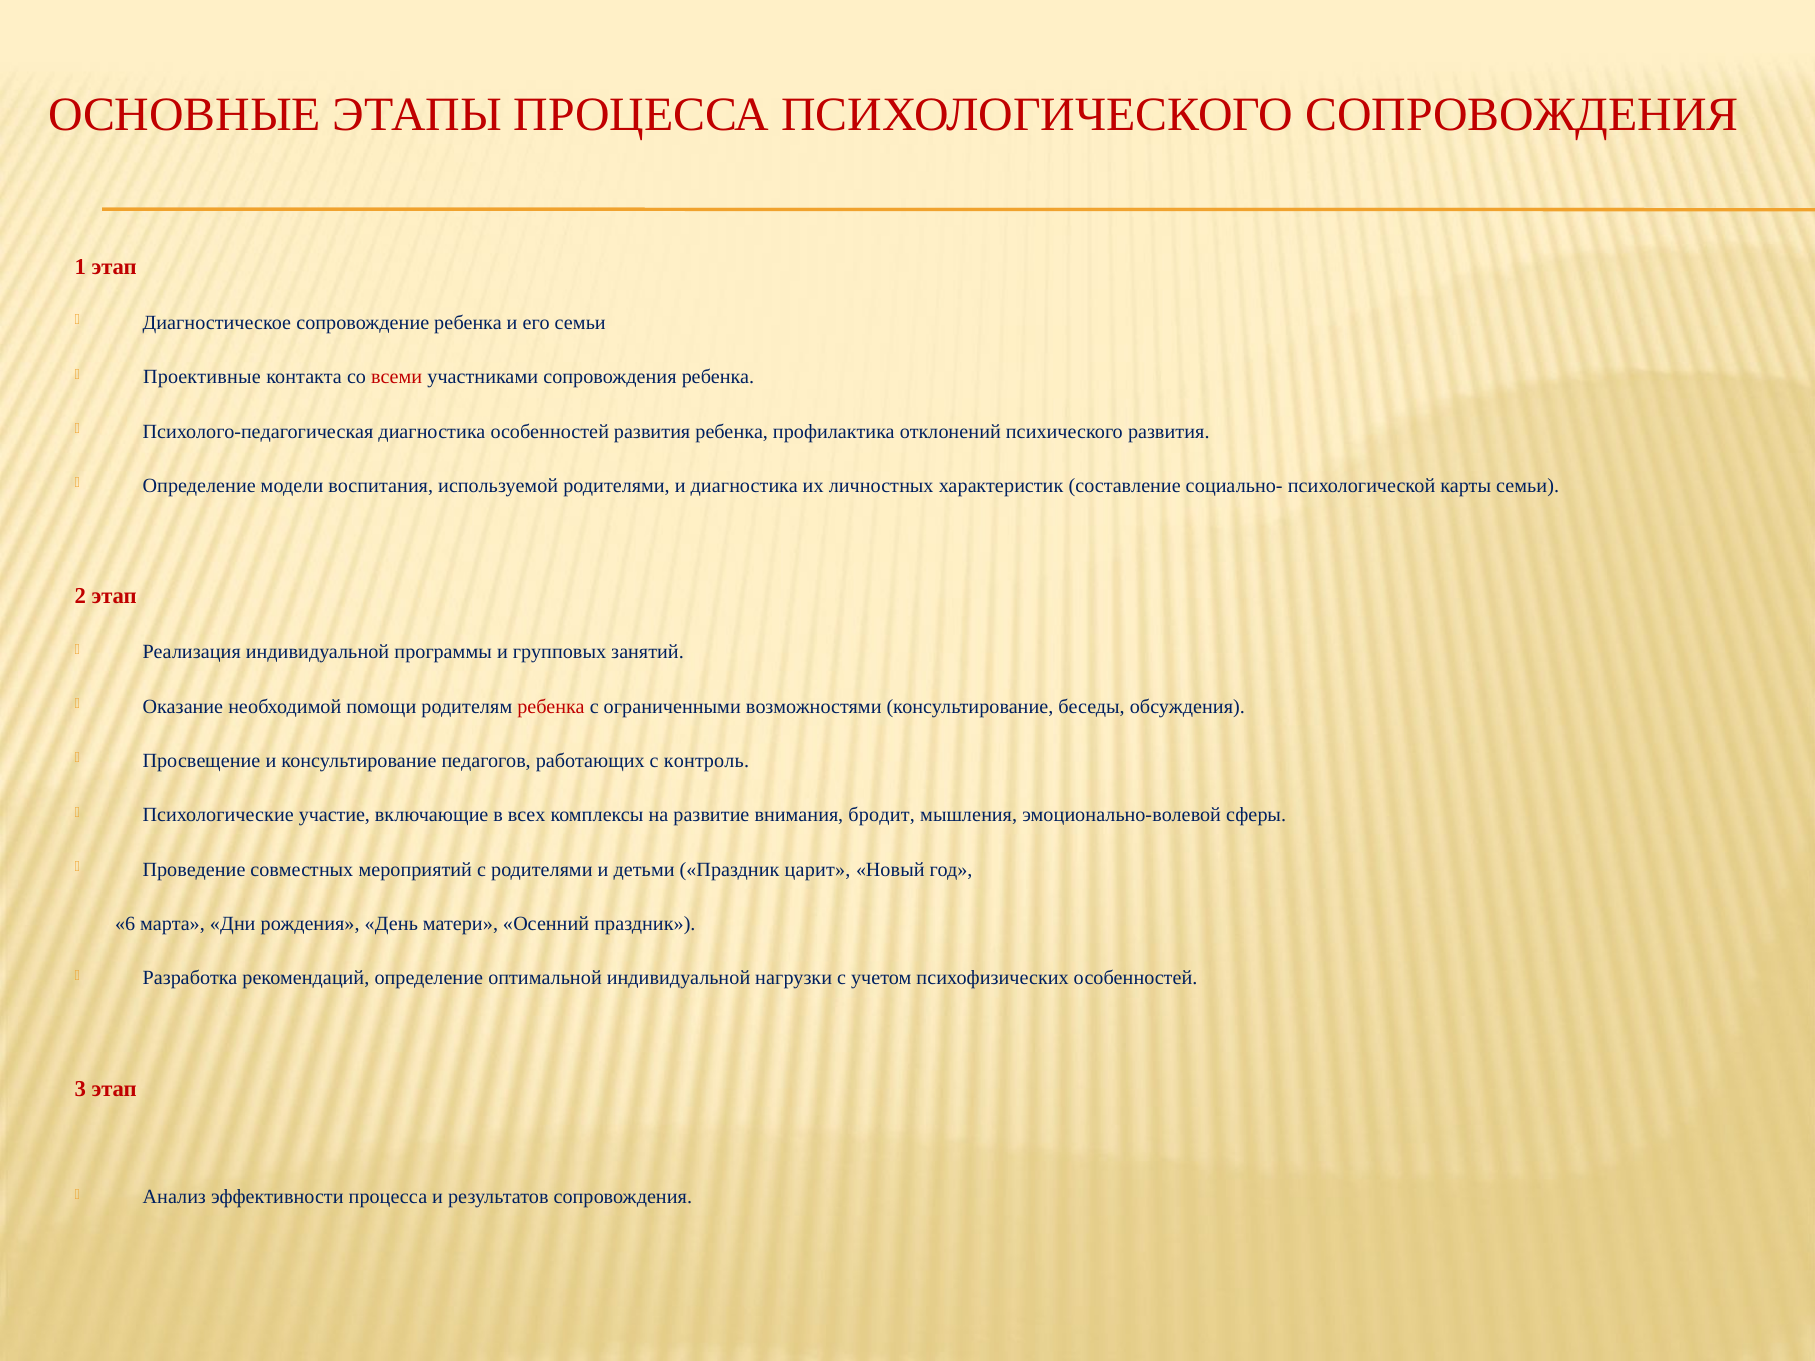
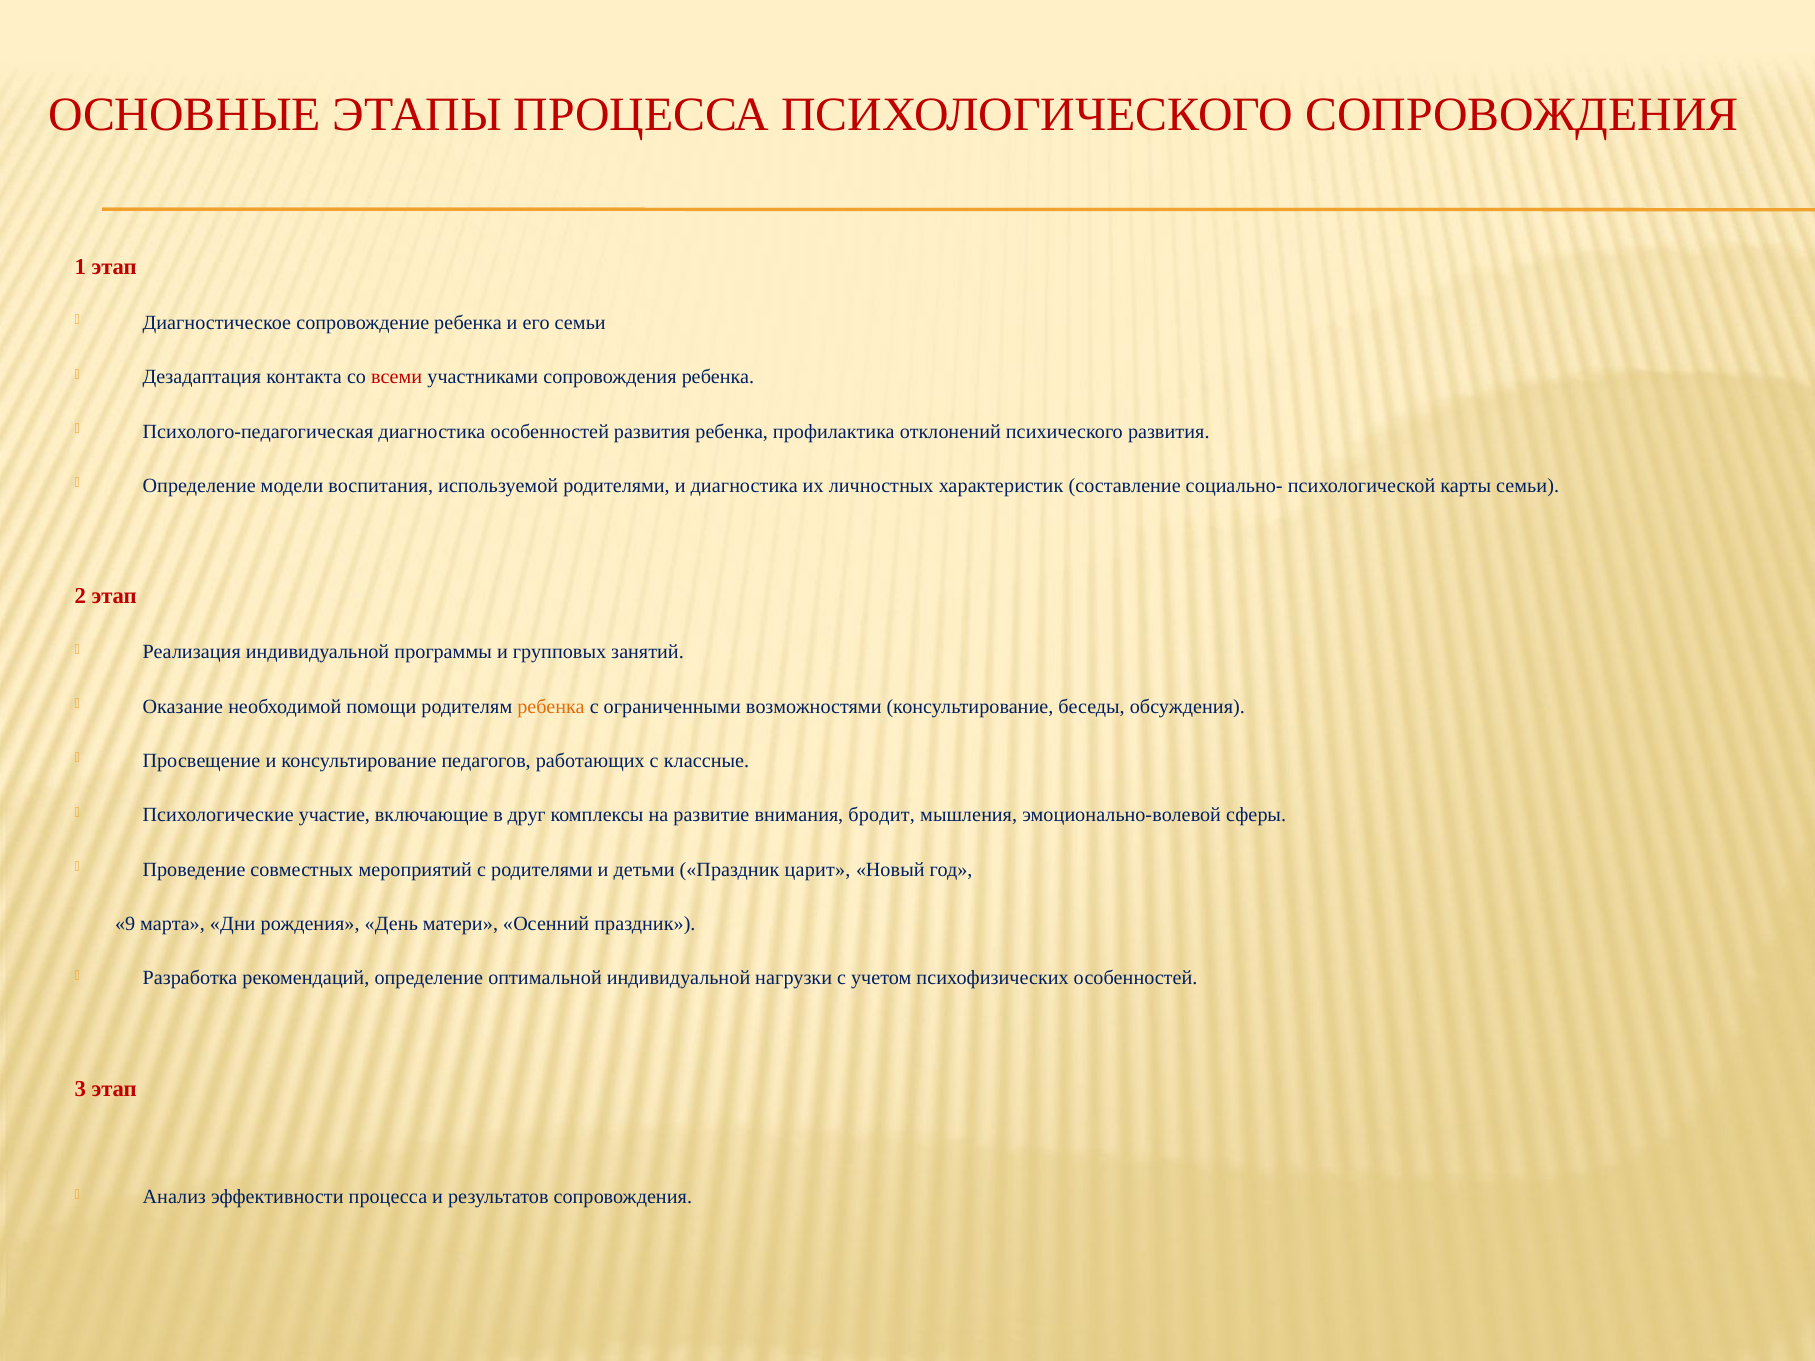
Проективные: Проективные -> Дезадаптация (202, 377)
ребенка colour: red -> orange (551, 707)
контроль: контроль -> классные (707, 761)
всех: всех -> друг (527, 815)
6: 6 -> 9 (125, 924)
